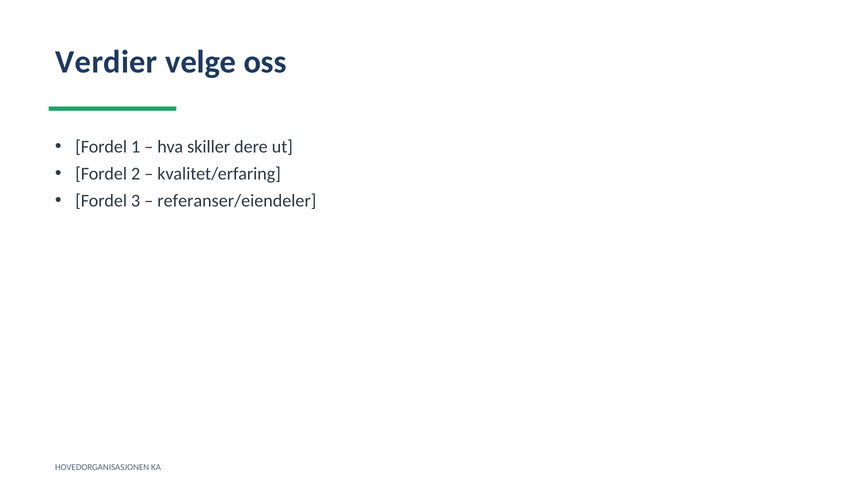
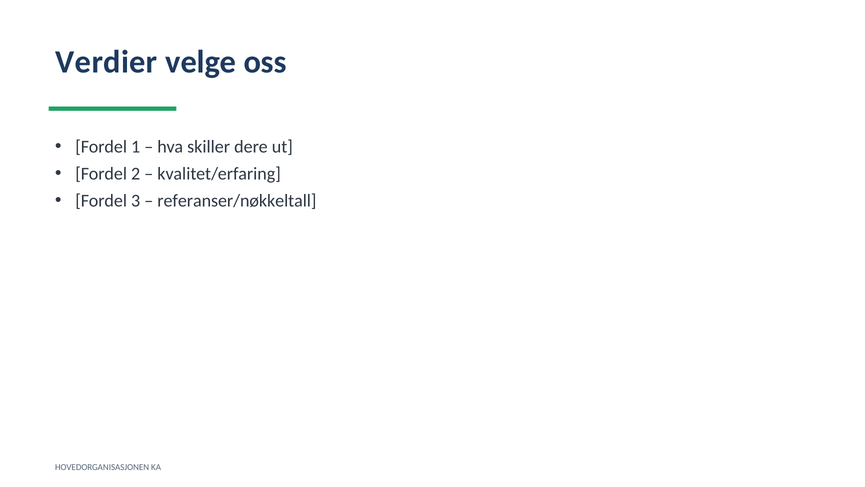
referanser/eiendeler: referanser/eiendeler -> referanser/nøkkeltall (237, 201)
